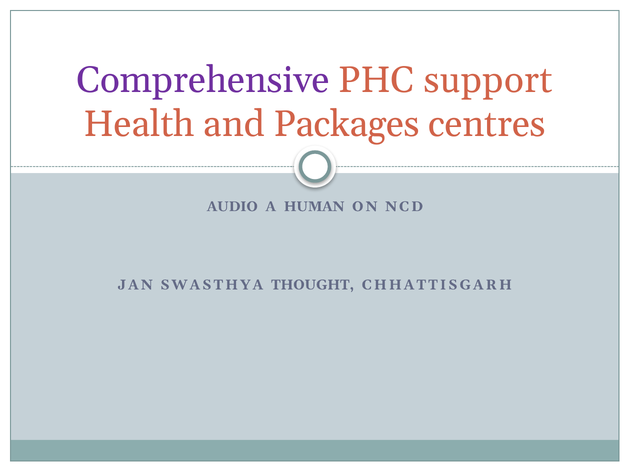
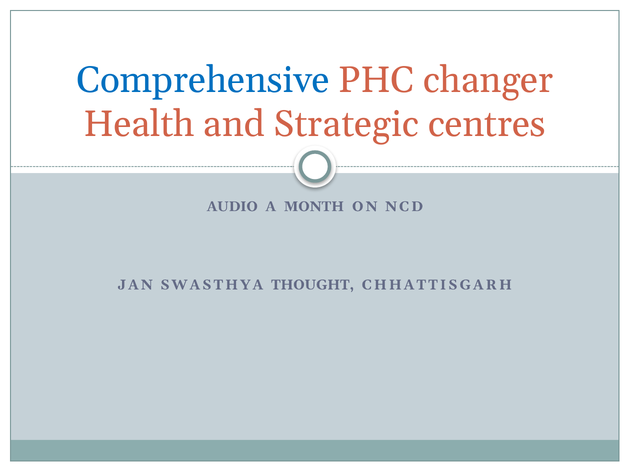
Comprehensive colour: purple -> blue (203, 80)
support: support -> changer (488, 80)
Packages: Packages -> Strategic (346, 124)
HUMAN: HUMAN -> MONTH (314, 207)
